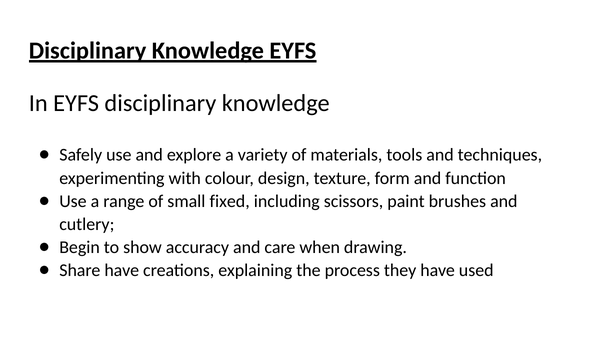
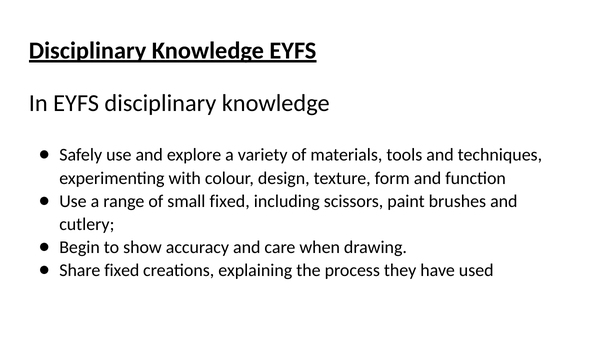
Share have: have -> fixed (122, 270)
